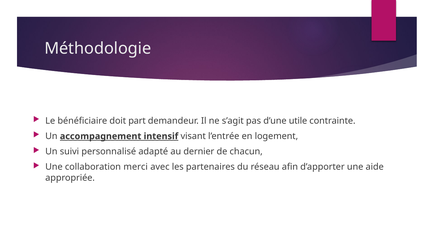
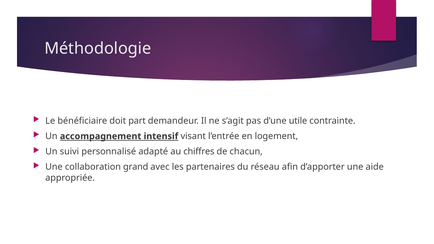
dernier: dernier -> chiffres (199, 152)
merci: merci -> grand (136, 167)
